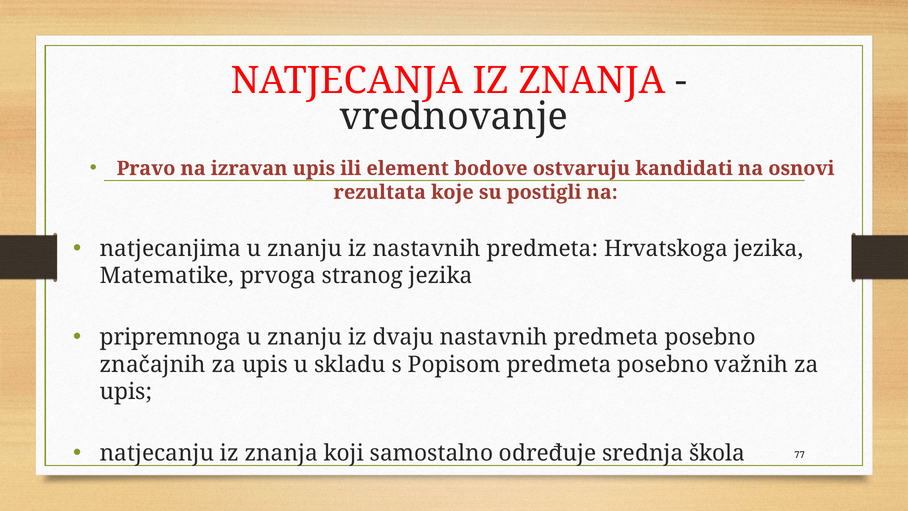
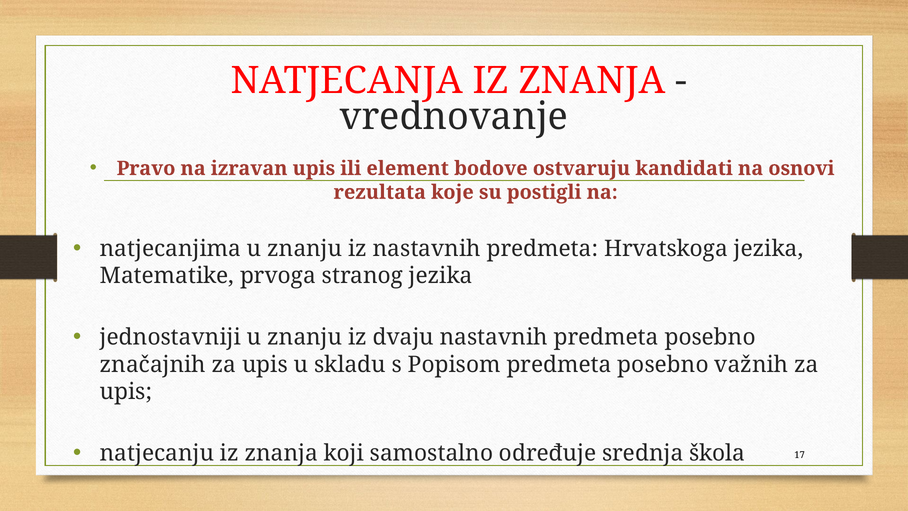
pripremnoga: pripremnoga -> jednostavniji (170, 337)
77: 77 -> 17 (800, 455)
